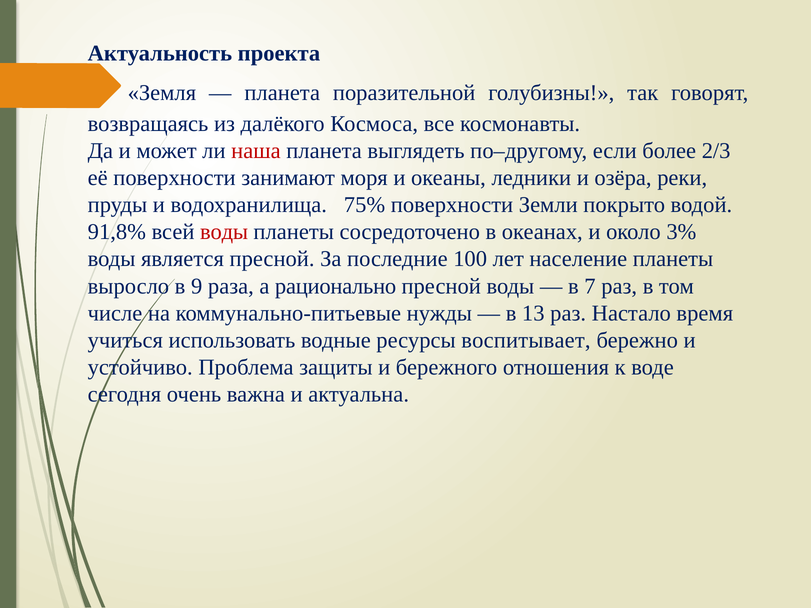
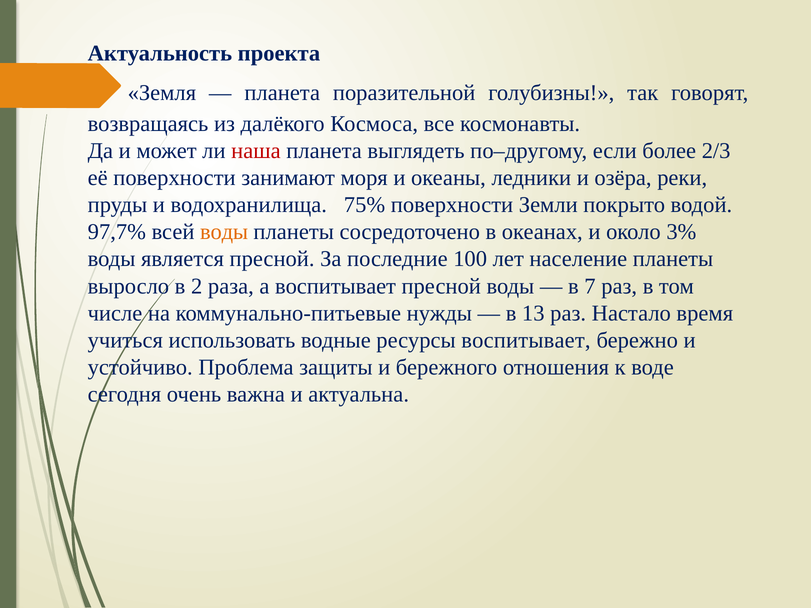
91,8%: 91,8% -> 97,7% (117, 232)
воды colour: red -> orange (224, 232)
9: 9 -> 2 (197, 286)
а рационально: рационально -> воспитывает (336, 286)
